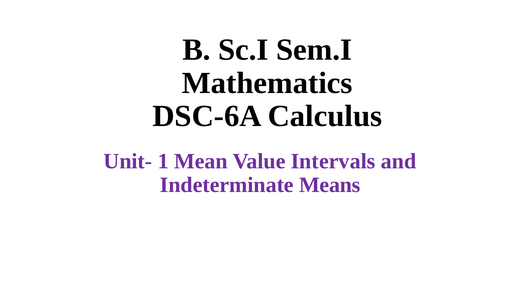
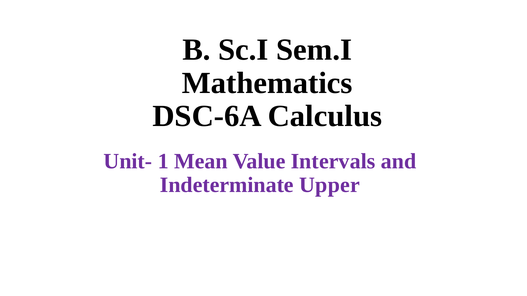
Means: Means -> Upper (330, 185)
